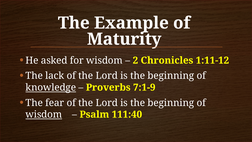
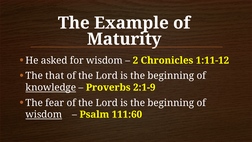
lack: lack -> that (55, 76)
7:1-9: 7:1-9 -> 2:1-9 (144, 87)
111:40: 111:40 -> 111:60 (127, 114)
